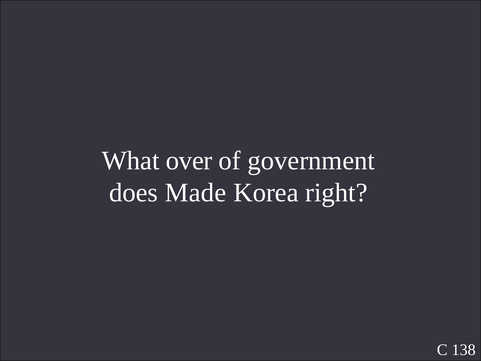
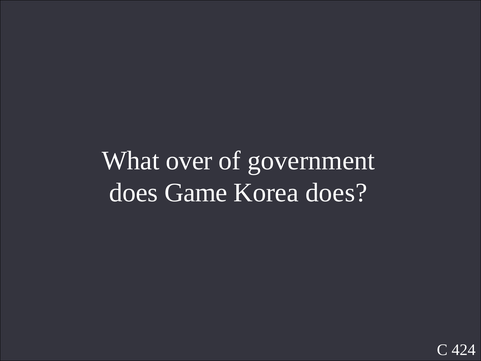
Made: Made -> Game (196, 193)
Korea right: right -> does (336, 193)
138: 138 -> 424 (464, 350)
